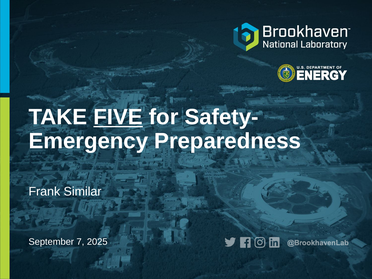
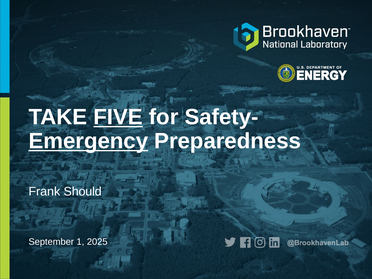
Emergency underline: none -> present (88, 141)
Similar: Similar -> Should (83, 192)
7: 7 -> 1 (80, 242)
